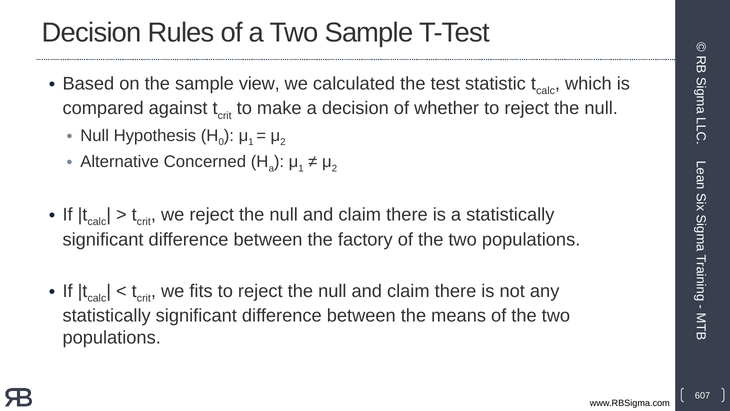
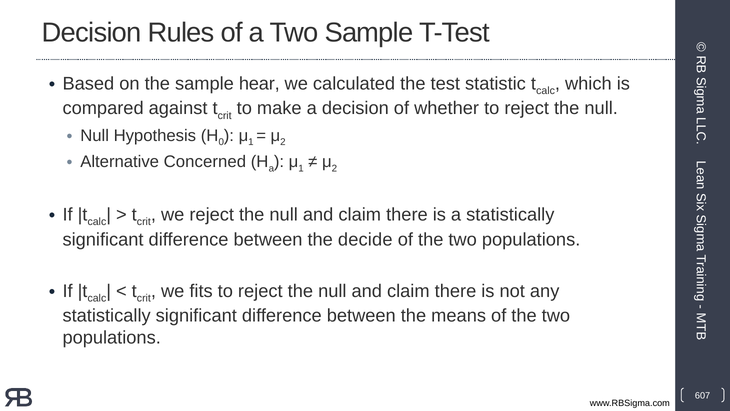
view: view -> hear (259, 83)
factory: factory -> decide (365, 240)
